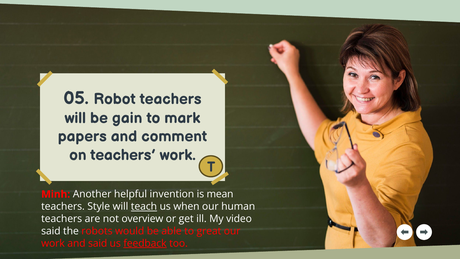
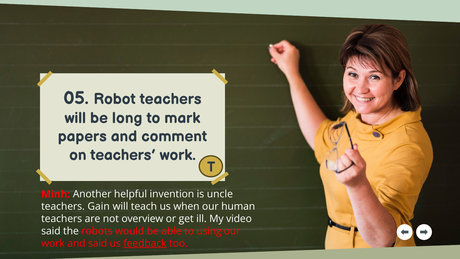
gain: gain -> long (127, 118)
mean: mean -> uncle (220, 194)
Style: Style -> Gain (99, 206)
teach underline: present -> none (144, 206)
great: great -> using (209, 231)
